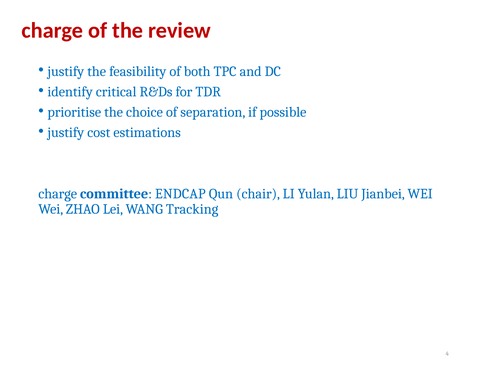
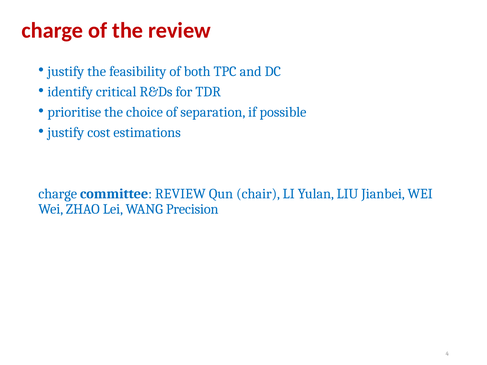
committee ENDCAP: ENDCAP -> REVIEW (180, 194)
Tracking: Tracking -> Precision (192, 209)
